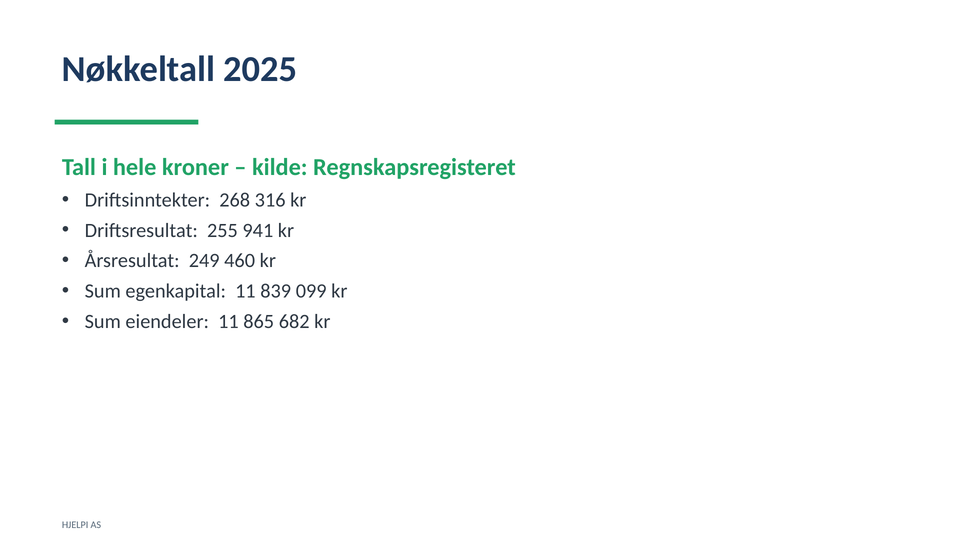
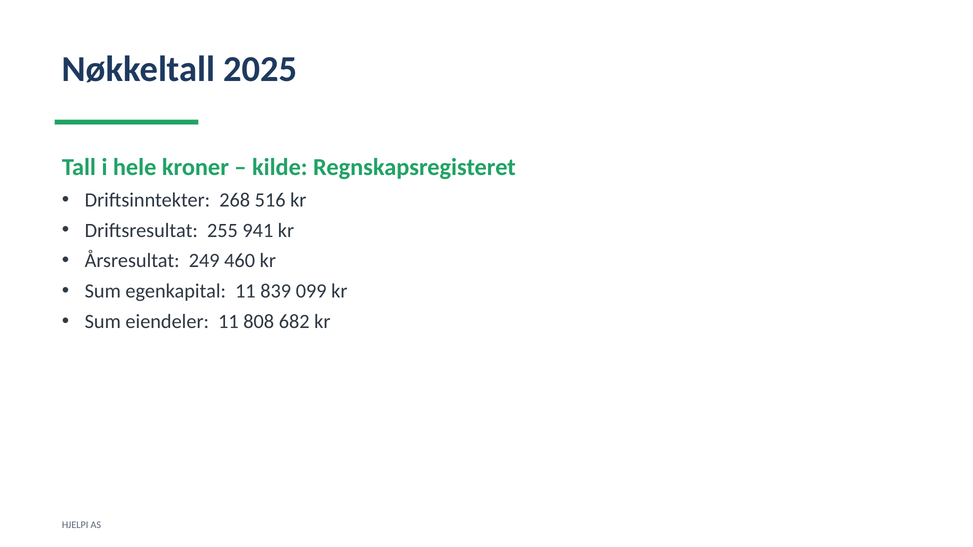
316: 316 -> 516 (270, 200)
865: 865 -> 808 (259, 322)
